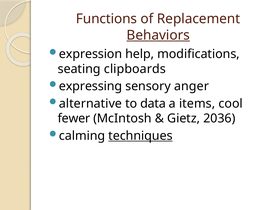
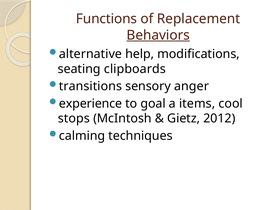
expression: expression -> alternative (90, 54)
expressing: expressing -> transitions (90, 86)
alternative: alternative -> experience (91, 103)
data: data -> goal (153, 103)
fewer: fewer -> stops (74, 118)
2036: 2036 -> 2012 (219, 118)
techniques underline: present -> none (140, 135)
